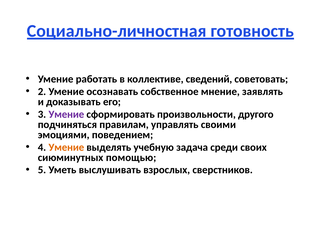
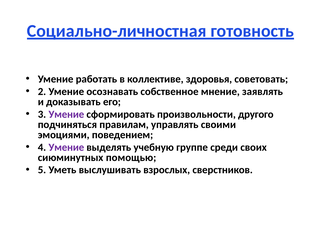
сведений: сведений -> здоровья (209, 79)
Умение colour: orange -> purple (66, 147)
задача: задача -> группе (192, 147)
